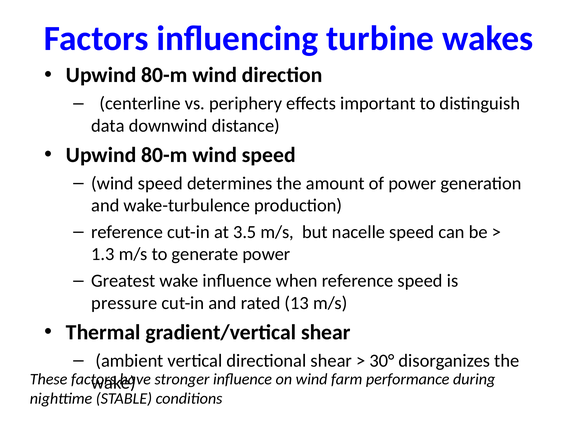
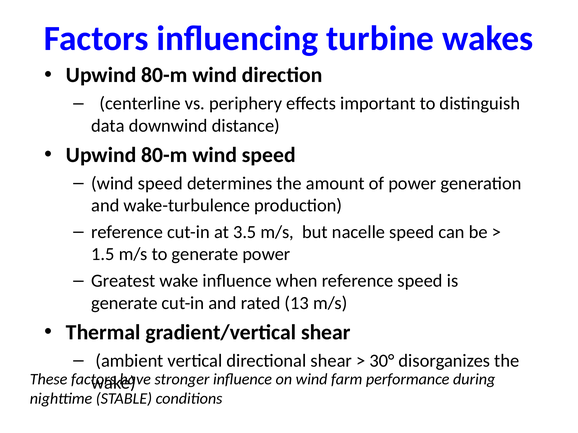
1.3: 1.3 -> 1.5 (103, 254)
pressure: pressure -> generate (124, 303)
